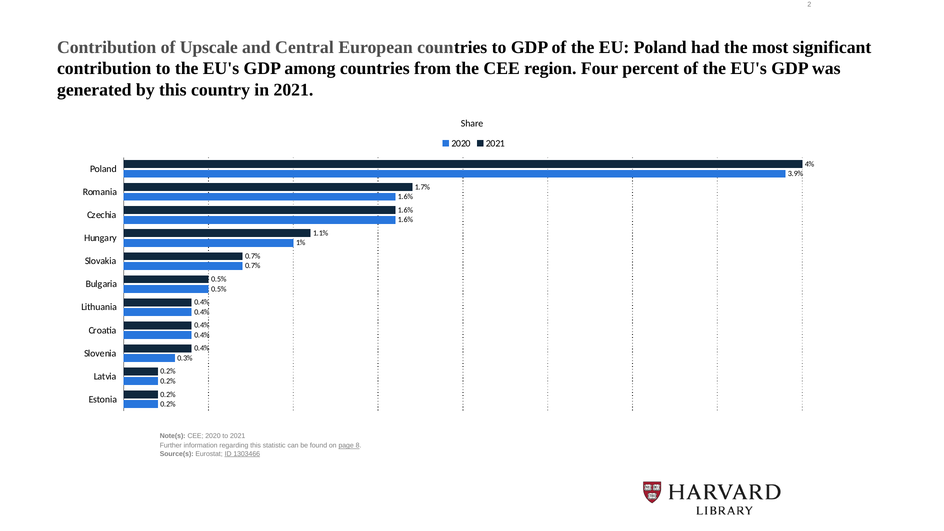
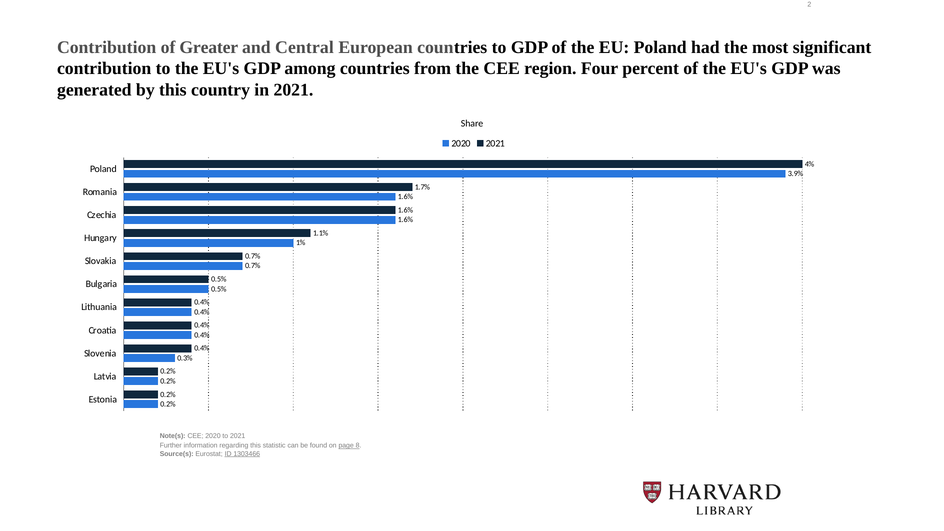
Upscale: Upscale -> Greater (209, 47)
